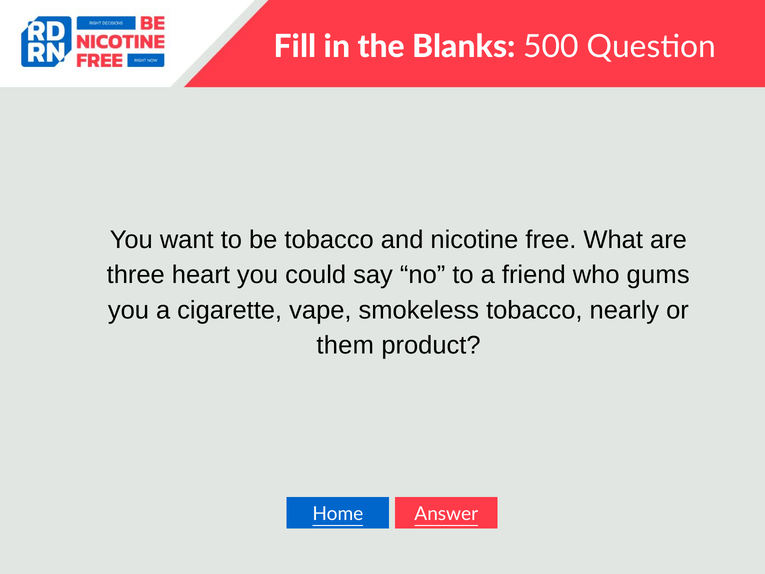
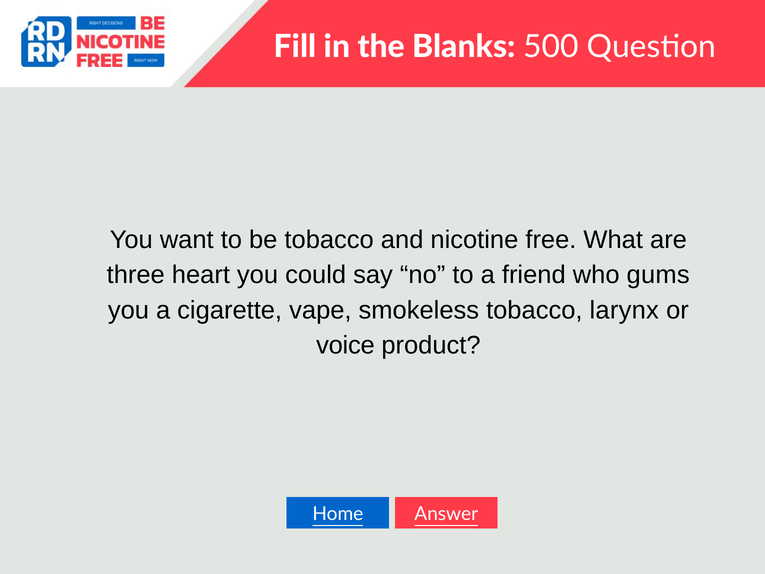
nearly: nearly -> larynx (624, 310)
them: them -> voice (345, 345)
